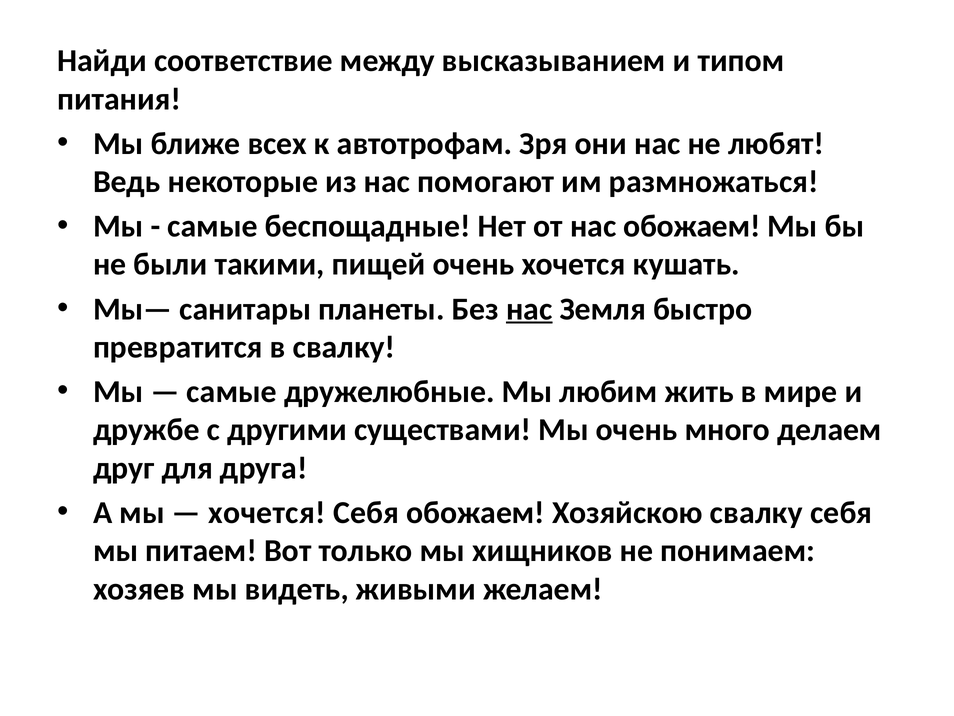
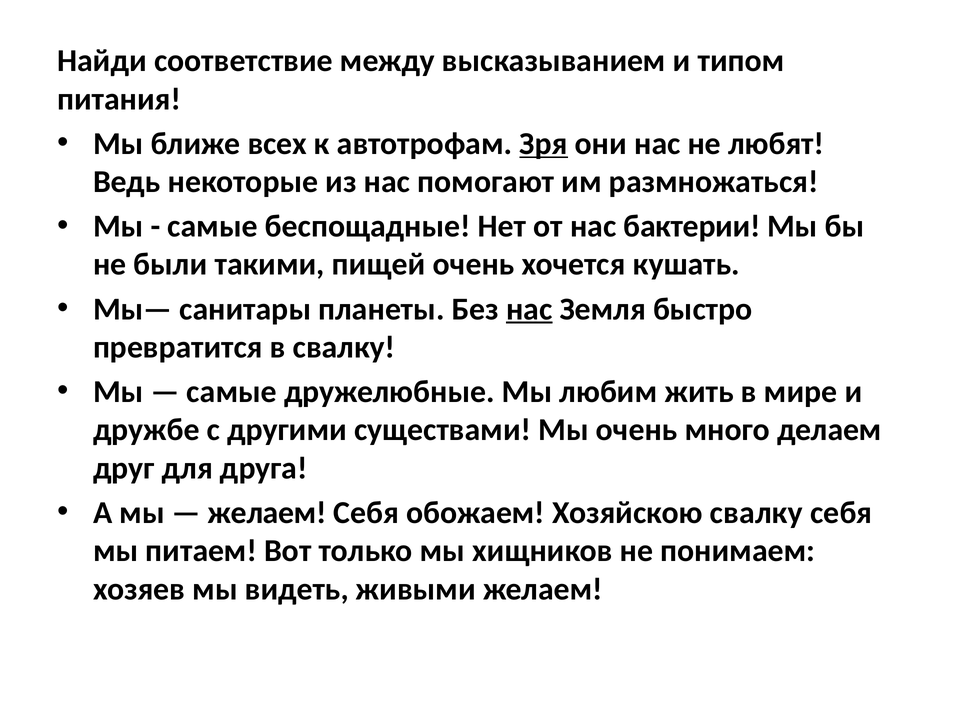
Зря underline: none -> present (544, 143)
нас обожаем: обожаем -> бактерии (692, 226)
хочется: хочется -> желаем (267, 512)
